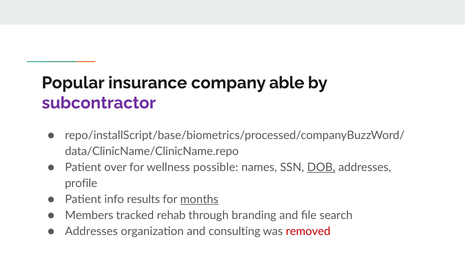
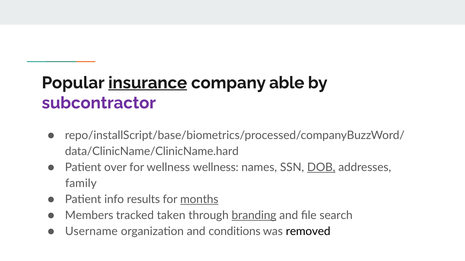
insurance underline: none -> present (148, 83)
data/ClinicName/ClinicName.repo: data/ClinicName/ClinicName.repo -> data/ClinicName/ClinicName.hard (152, 152)
wellness possible: possible -> wellness (216, 168)
profile: profile -> family (81, 184)
rehab: rehab -> taken (171, 216)
branding underline: none -> present (254, 216)
Addresses: Addresses -> Username (91, 232)
consulting: consulting -> conditions (235, 232)
removed colour: red -> black (308, 232)
